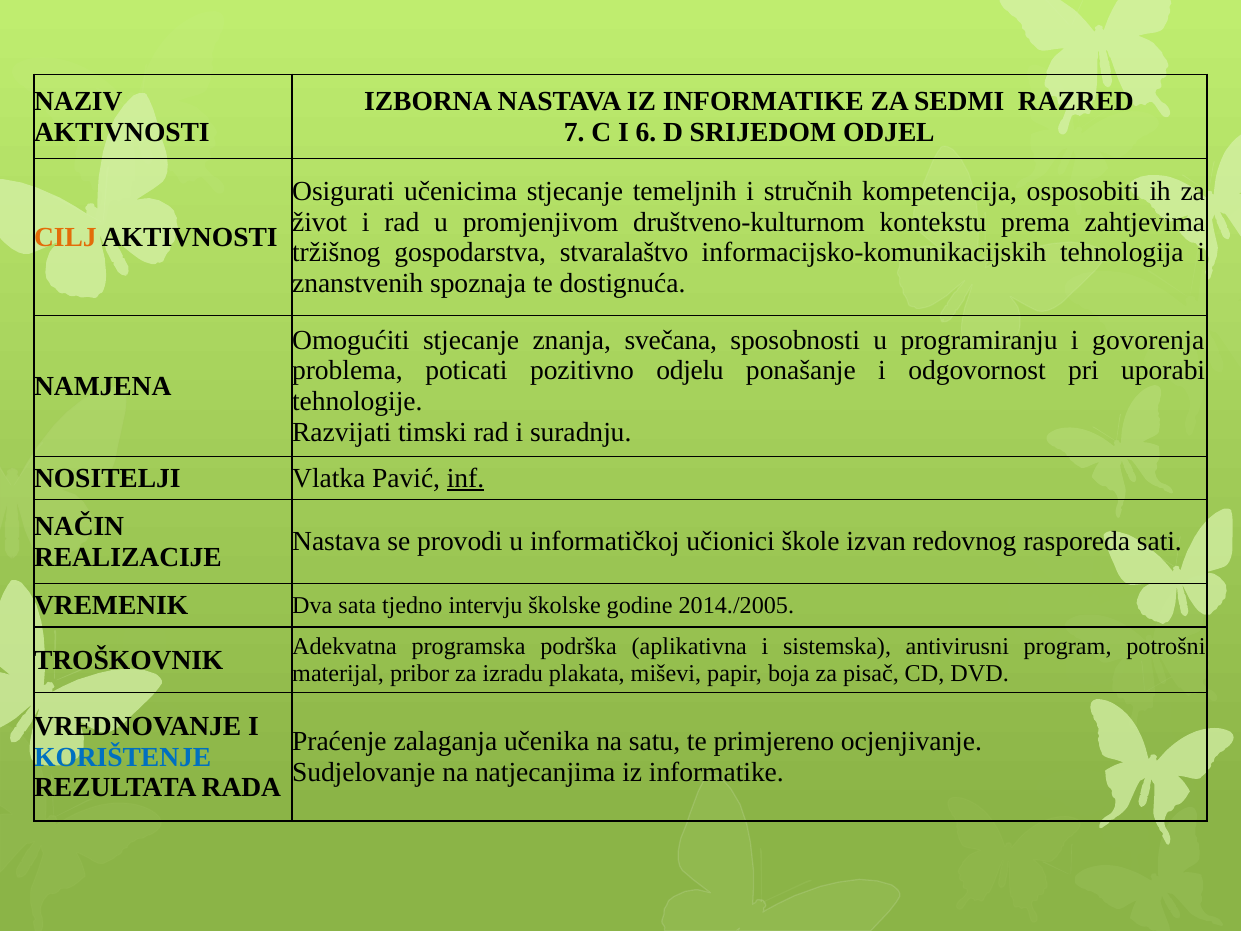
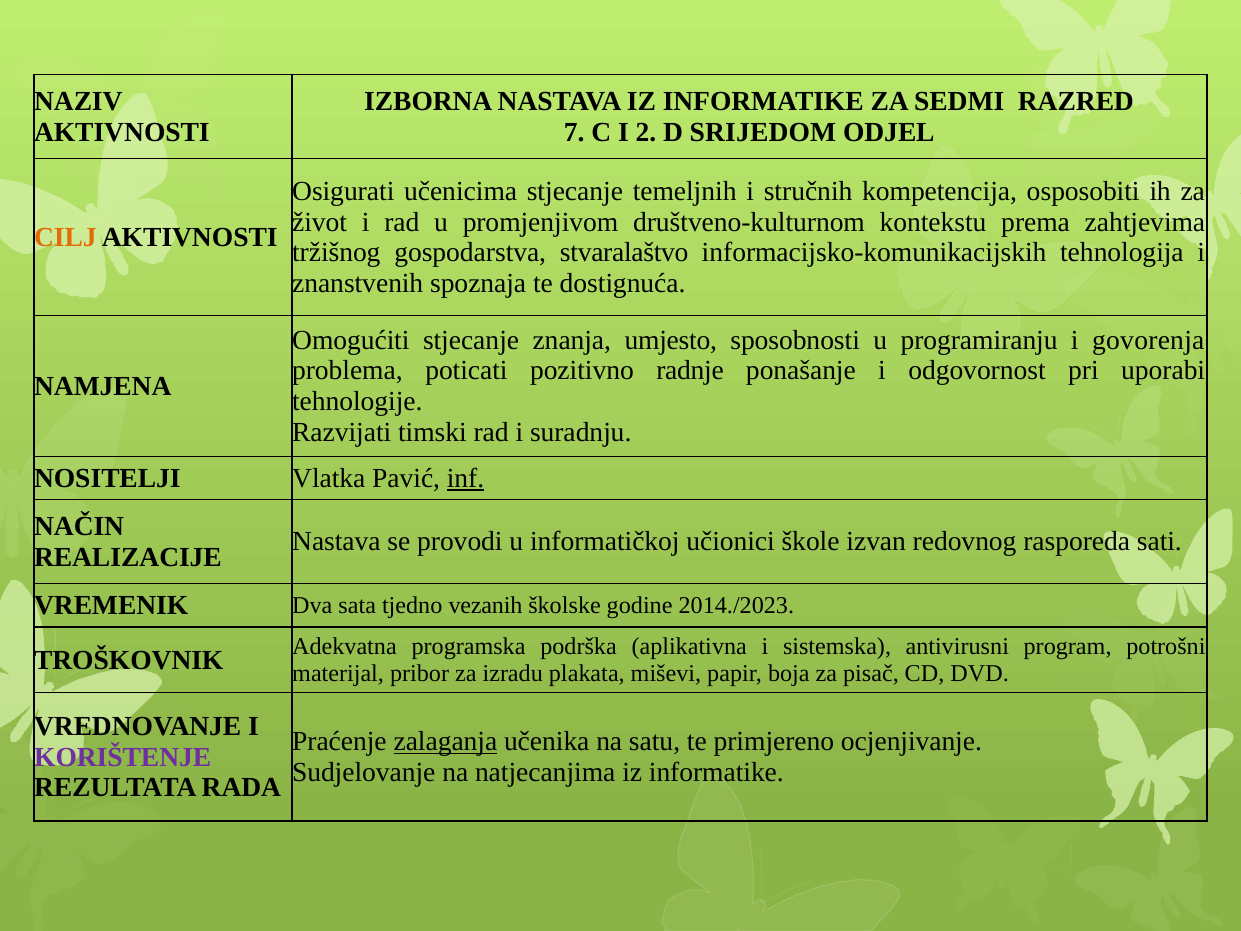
6: 6 -> 2 (646, 132)
svečana: svečana -> umjesto (671, 340)
odjelu: odjelu -> radnje (690, 371)
intervju: intervju -> vezanih (485, 605)
2014./2005: 2014./2005 -> 2014./2023 (736, 605)
zalaganja underline: none -> present (445, 741)
KORIŠTENJE colour: blue -> purple (123, 757)
